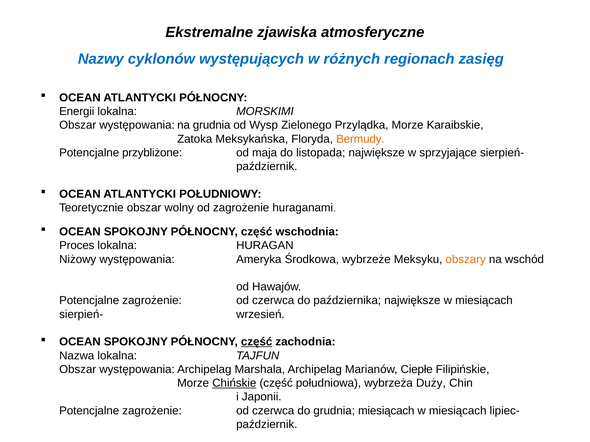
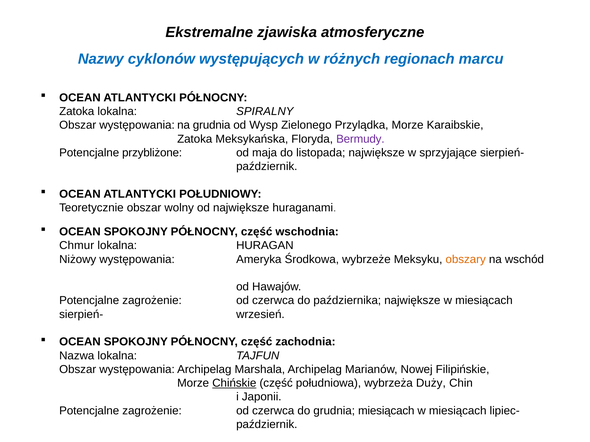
zasięg: zasięg -> marcu (481, 59)
Energii: Energii -> Zatoka (77, 111)
MORSKIMI: MORSKIMI -> SPIRALNY (265, 111)
Bermudy colour: orange -> purple (360, 139)
od zagrożenie: zagrożenie -> największe (241, 208)
Proces: Proces -> Chmur (77, 246)
część underline: present -> none (257, 342)
Ciepłe: Ciepłe -> Nowej (417, 370)
